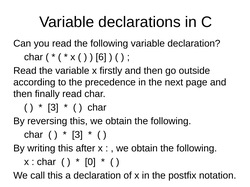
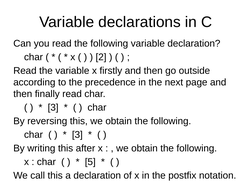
6: 6 -> 2 (101, 57)
0: 0 -> 5 (90, 162)
